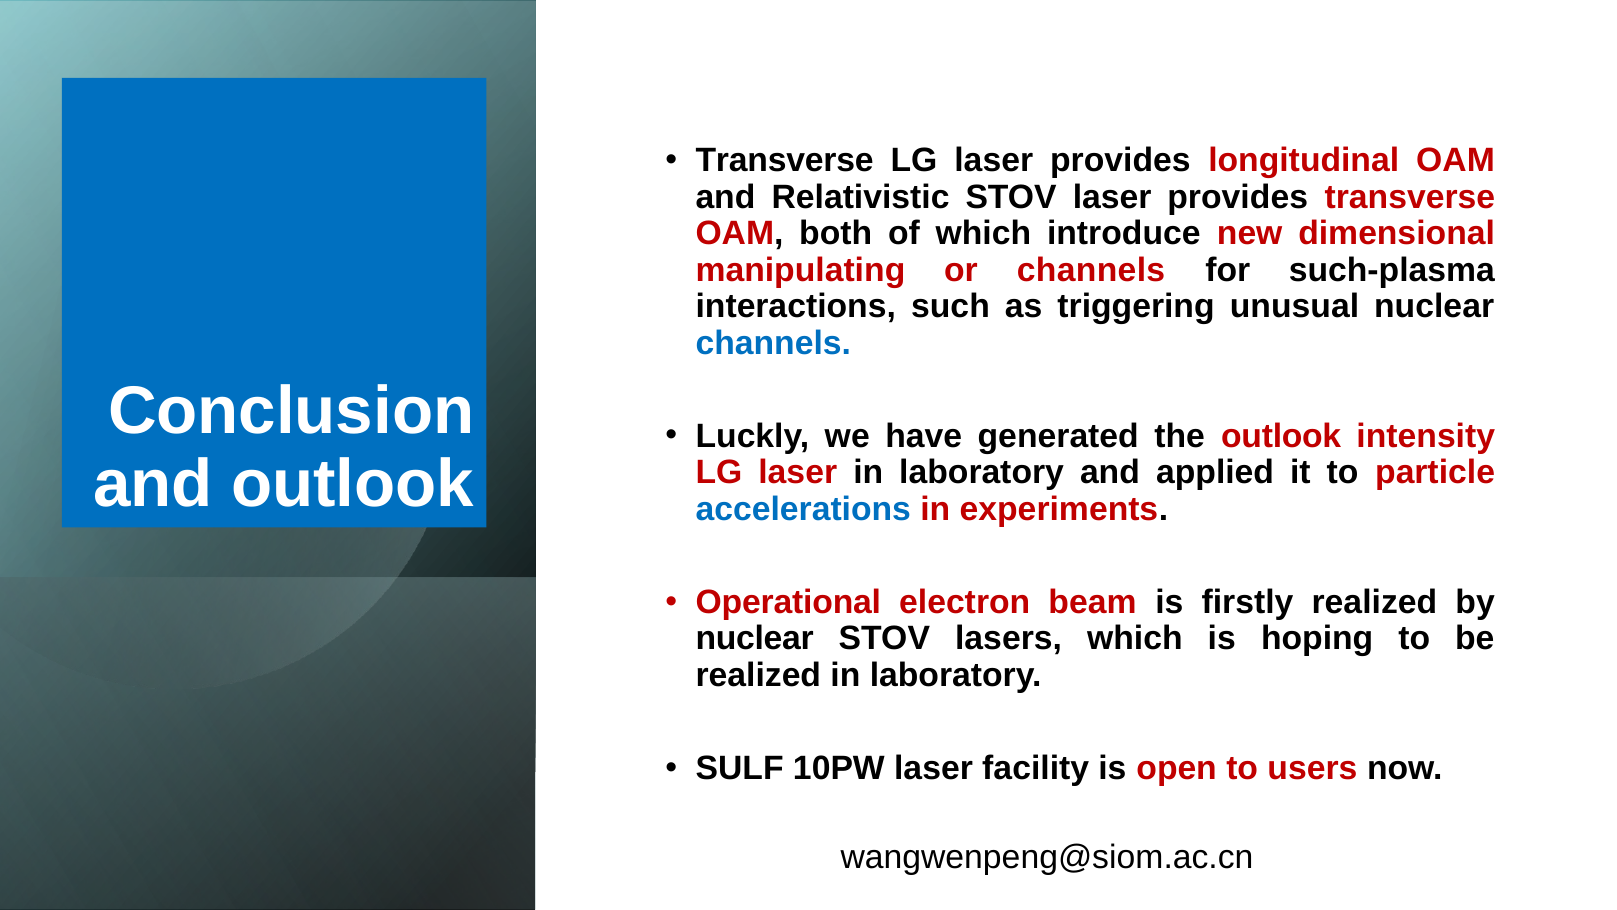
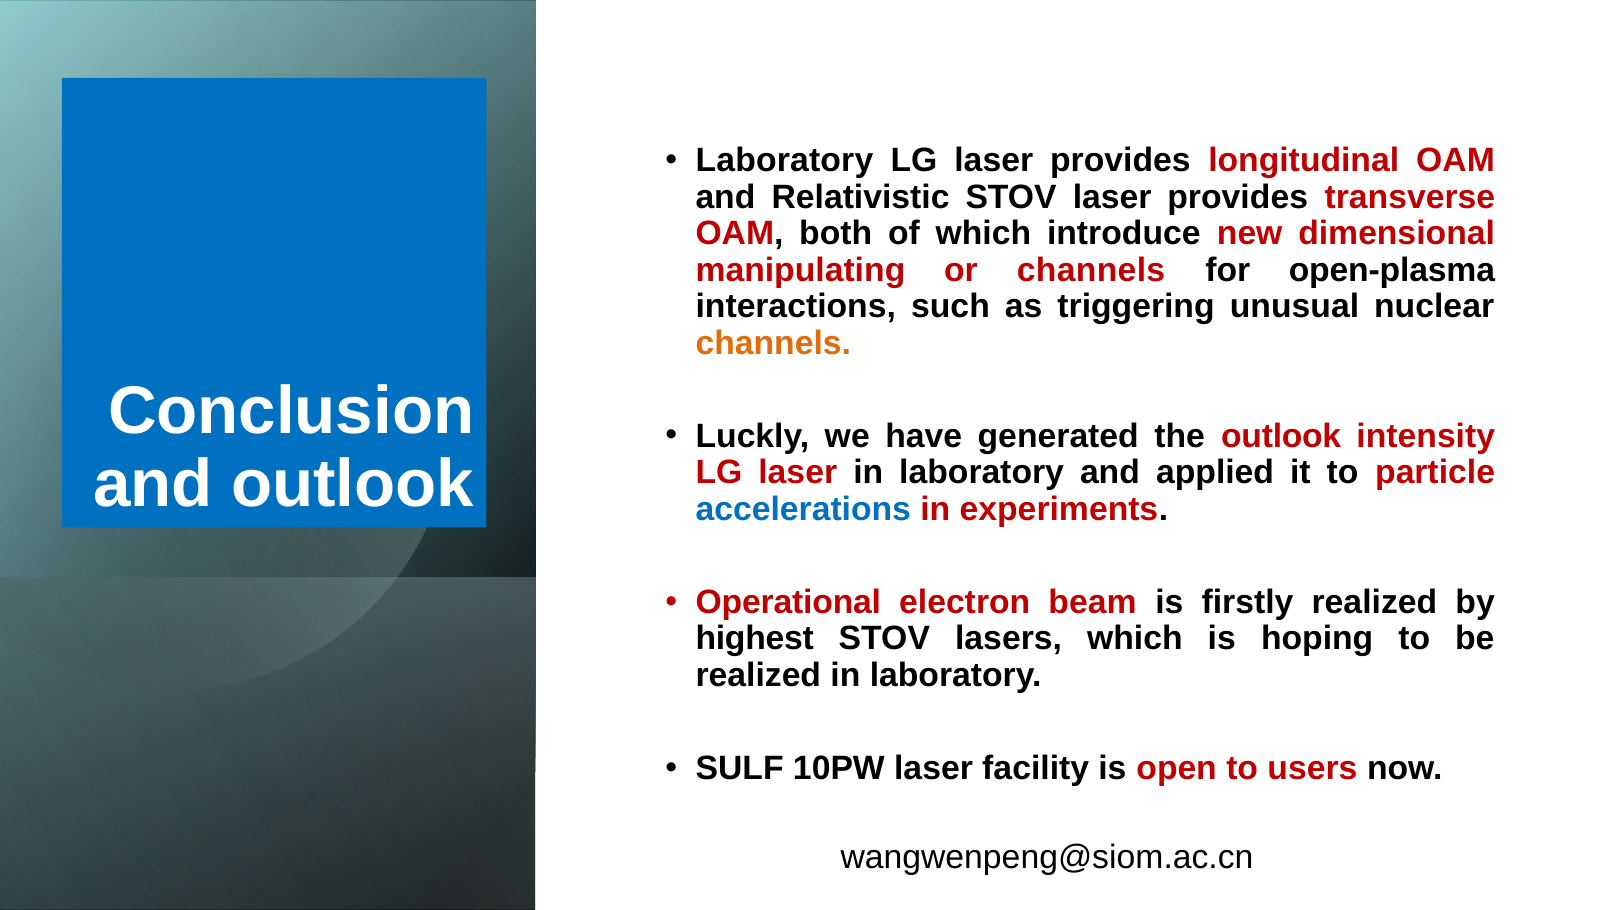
Transverse: Transverse -> Laboratory (784, 161)
such-plasma: such-plasma -> open-plasma (1392, 270)
channels colour: blue -> orange (773, 343)
nuclear: nuclear -> highest (755, 638)
